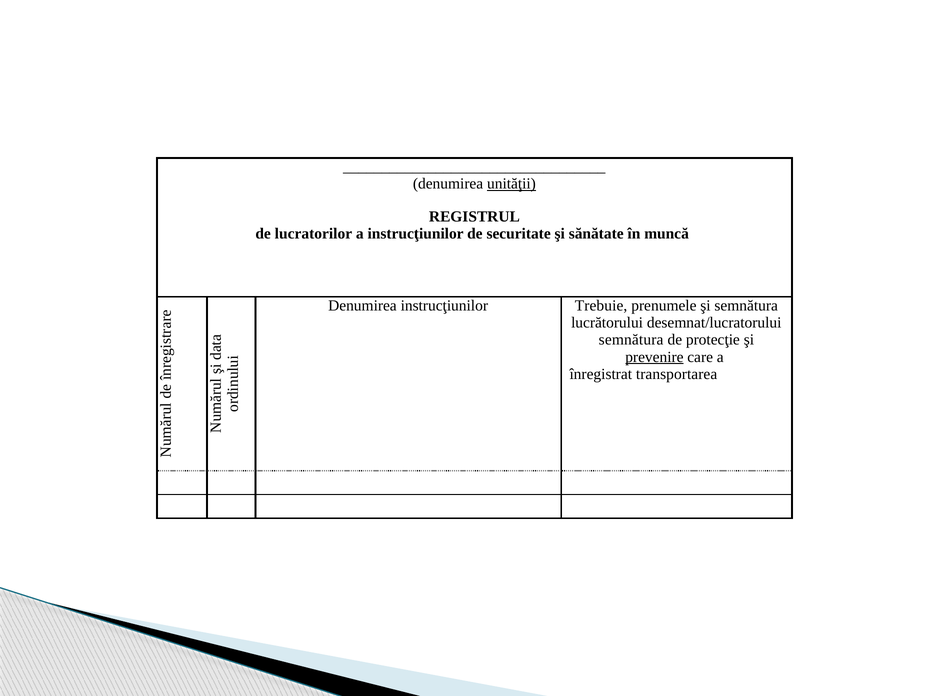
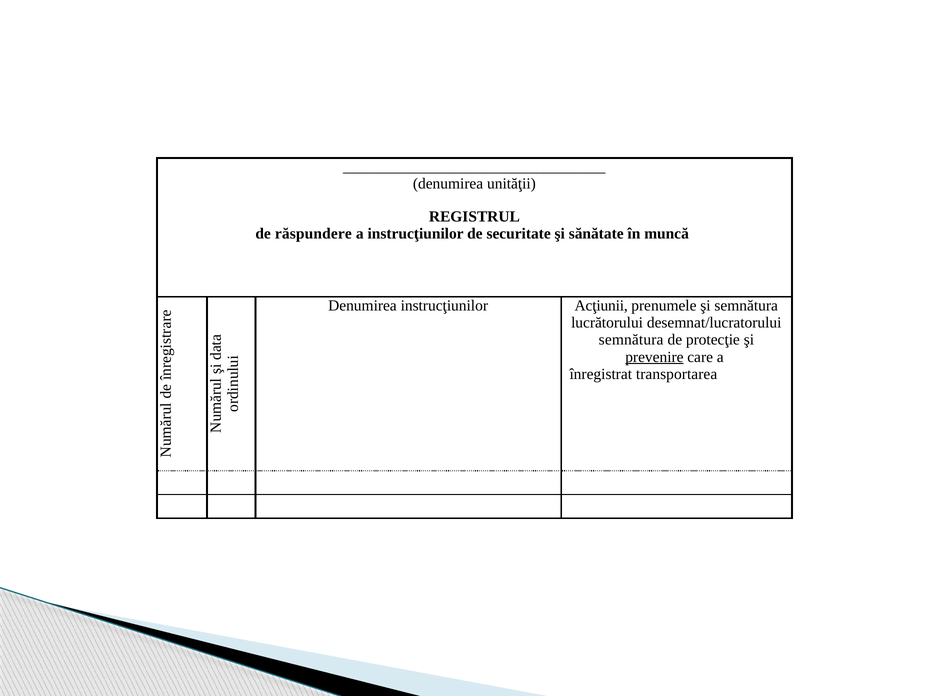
unităţii underline: present -> none (511, 184)
lucratorilor: lucratorilor -> răspundere (313, 234)
Trebuie: Trebuie -> Acţiunii (601, 305)
